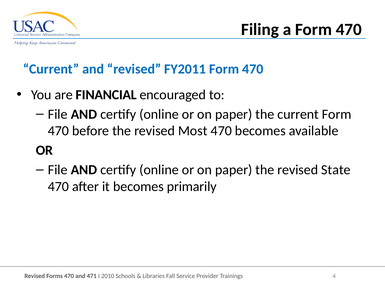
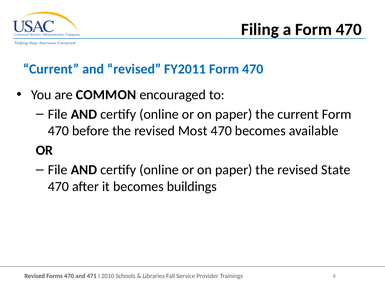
FINANCIAL: FINANCIAL -> COMMON (106, 95)
primarily: primarily -> buildings (192, 186)
